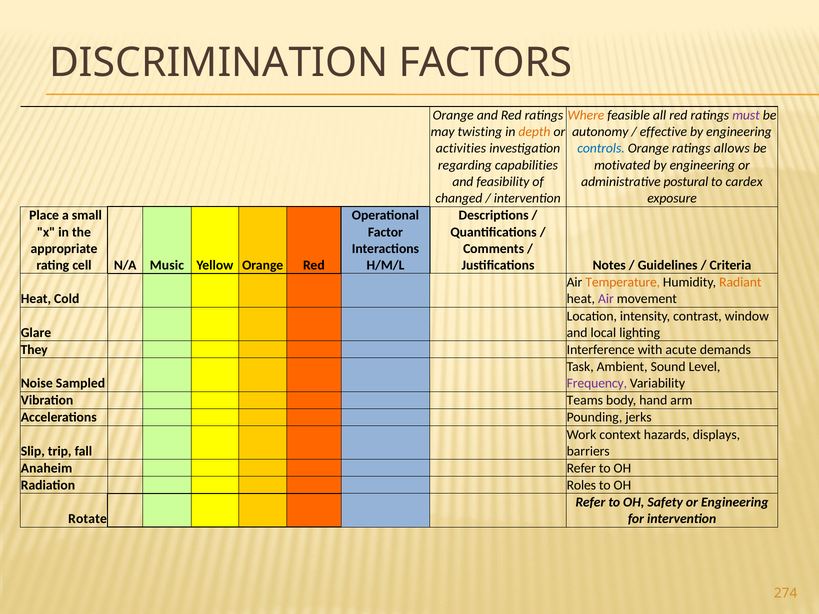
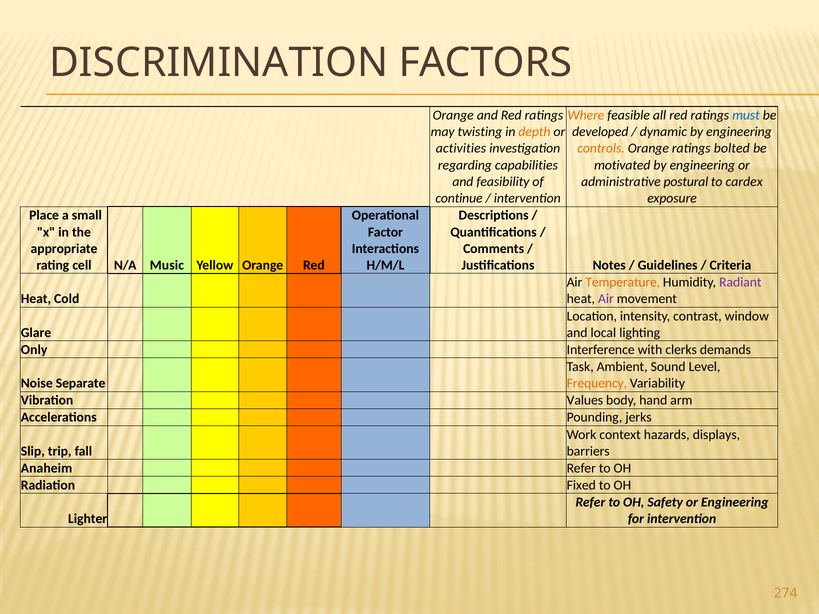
must colour: purple -> blue (746, 115)
autonomy: autonomy -> developed (600, 132)
effective: effective -> dynamic (663, 132)
controls colour: blue -> orange (601, 149)
allows: allows -> bolted (732, 149)
changed: changed -> continue (459, 198)
Radiant colour: orange -> purple (740, 282)
They: They -> Only (34, 350)
acute: acute -> clerks (681, 350)
Sampled: Sampled -> Separate (81, 384)
Frequency colour: purple -> orange (597, 384)
Teams: Teams -> Values (585, 401)
Roles: Roles -> Fixed (581, 485)
Rotate: Rotate -> Lighter (88, 519)
